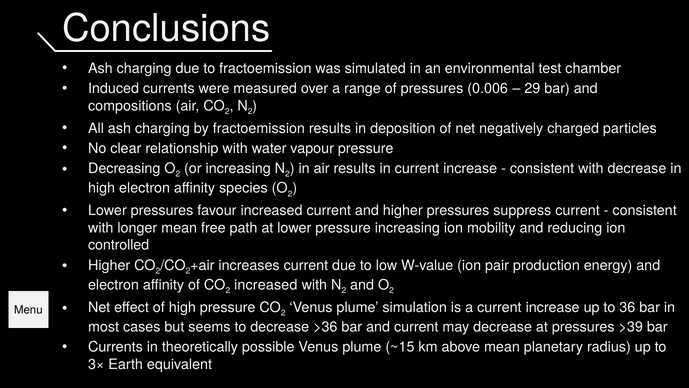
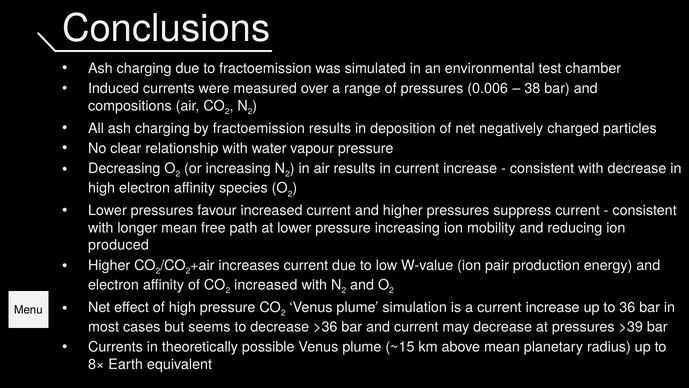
29: 29 -> 38 (532, 89)
controlled: controlled -> produced (118, 245)
3×: 3× -> 8× (96, 364)
